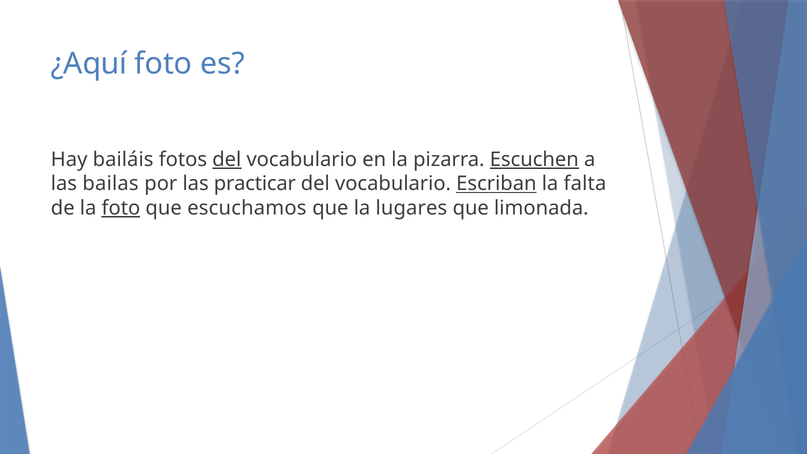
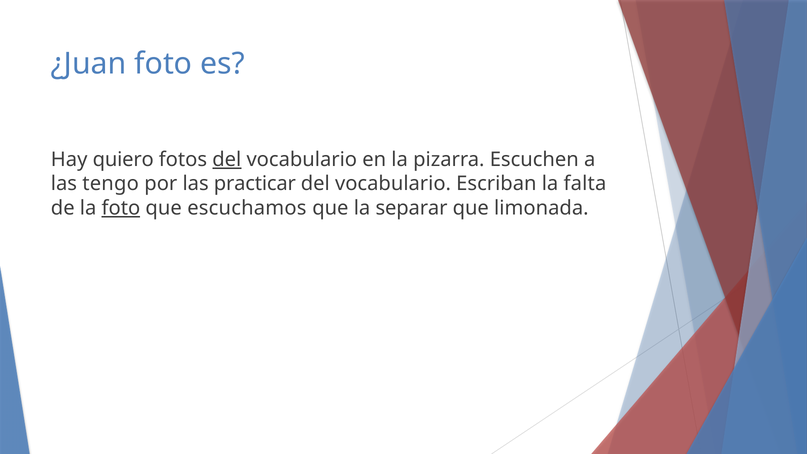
¿Aquí: ¿Aquí -> ¿Juan (89, 64)
bailáis: bailáis -> quiero (123, 160)
Escuchen underline: present -> none (534, 160)
bailas: bailas -> tengo (111, 184)
Escriban underline: present -> none (496, 184)
lugares: lugares -> separar (412, 208)
